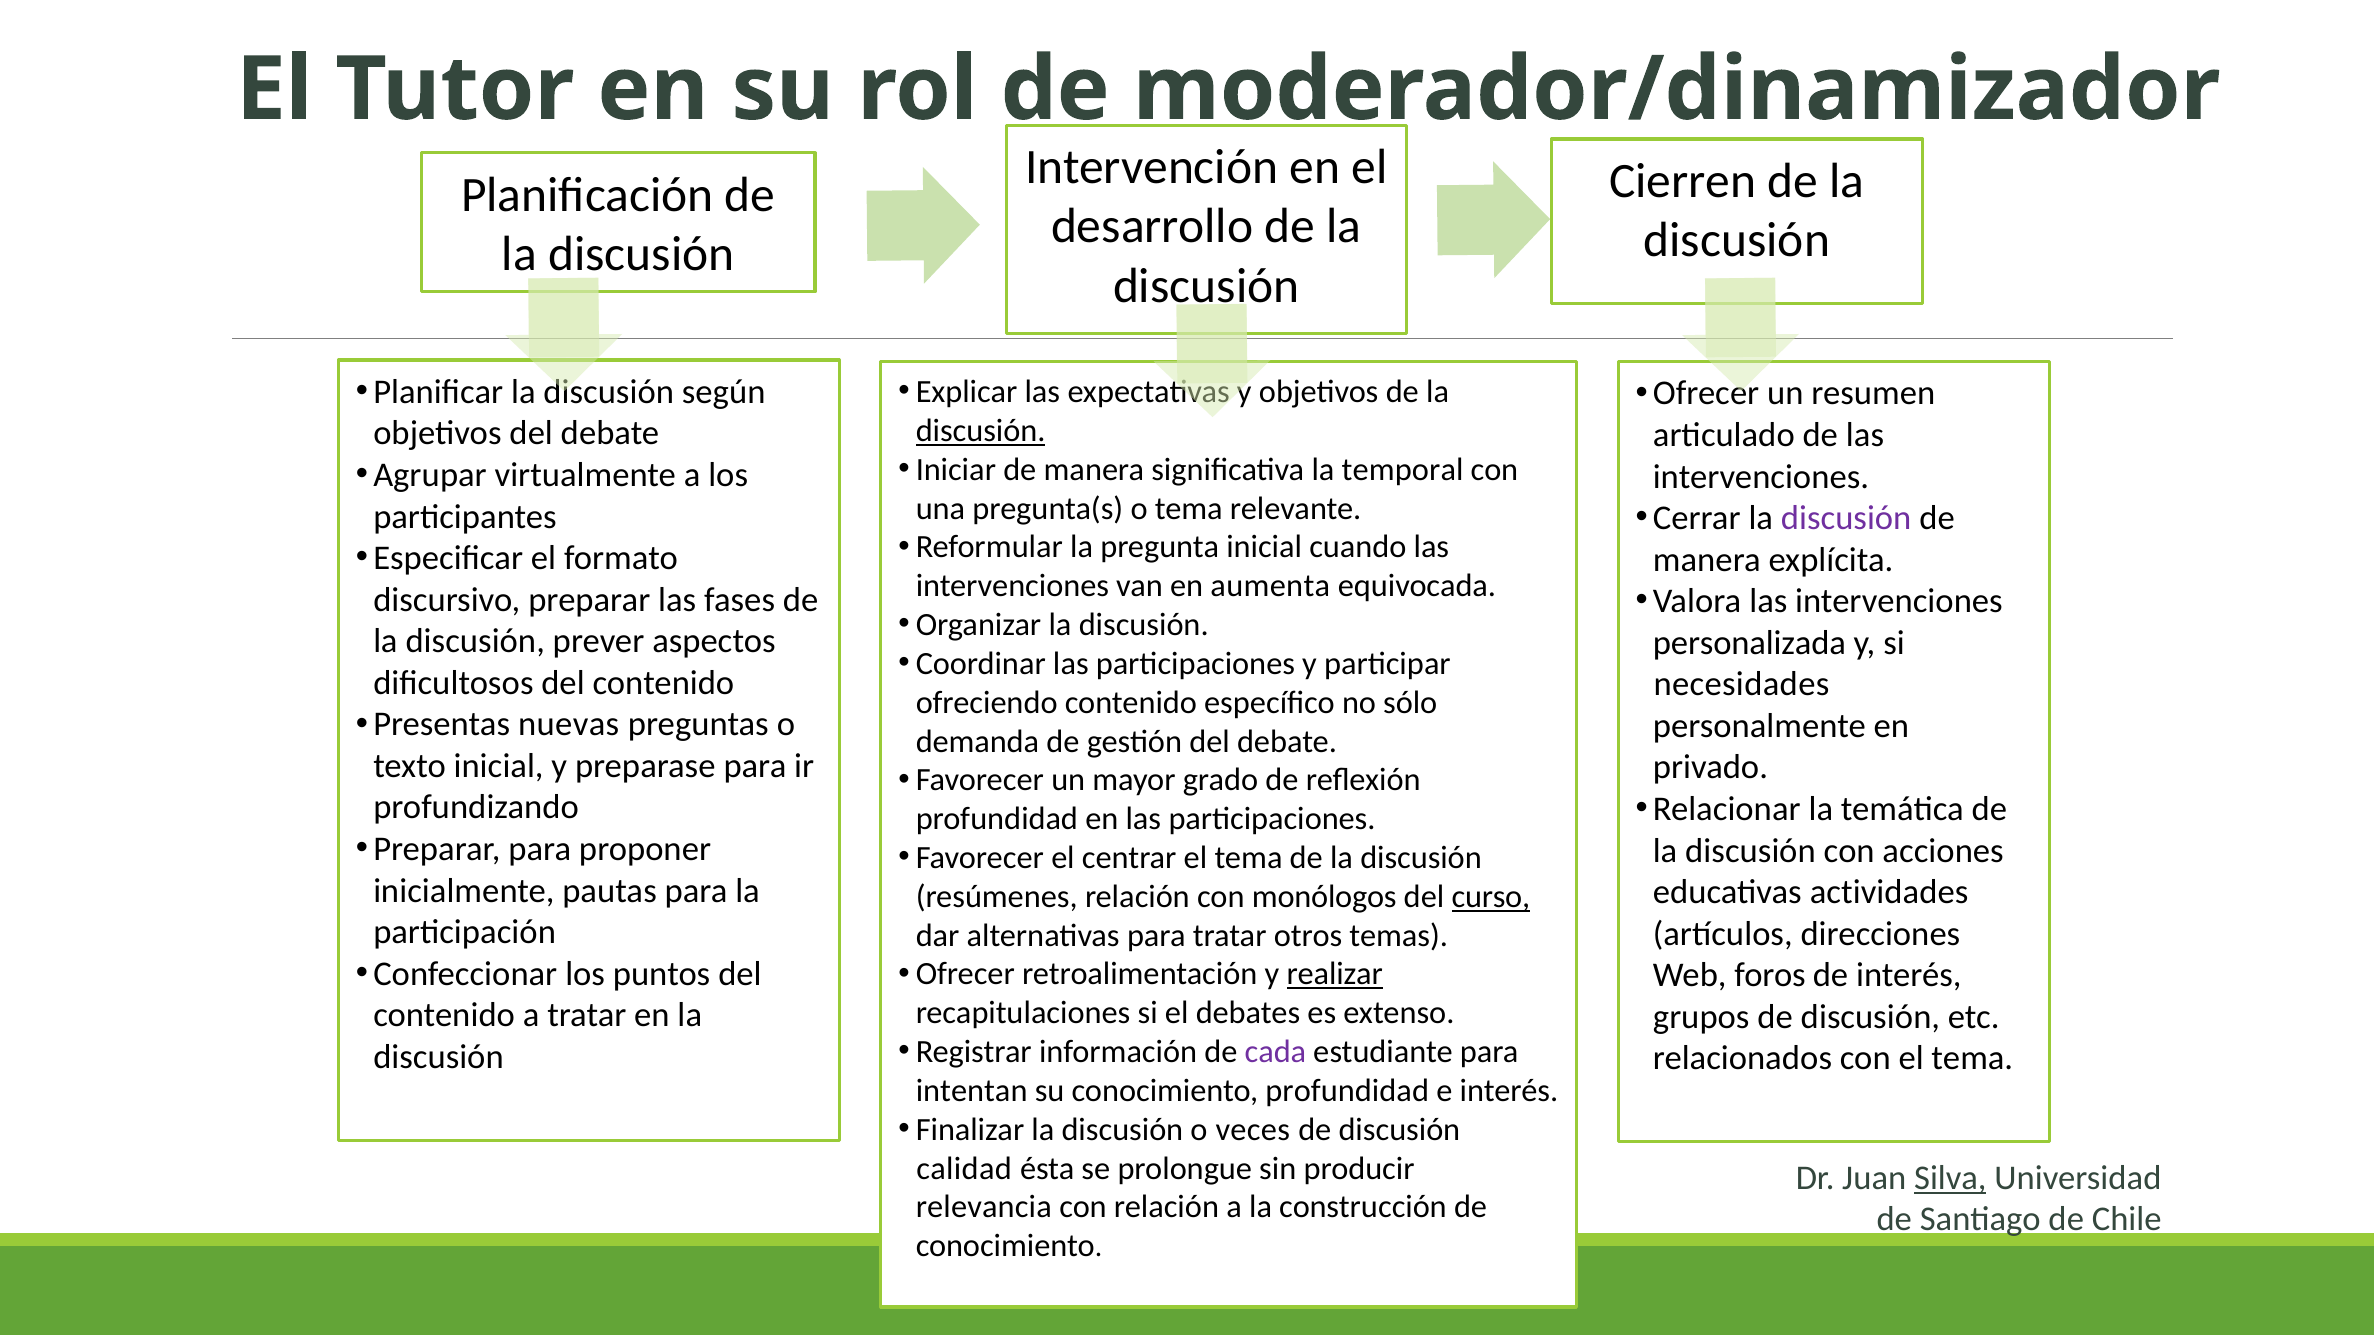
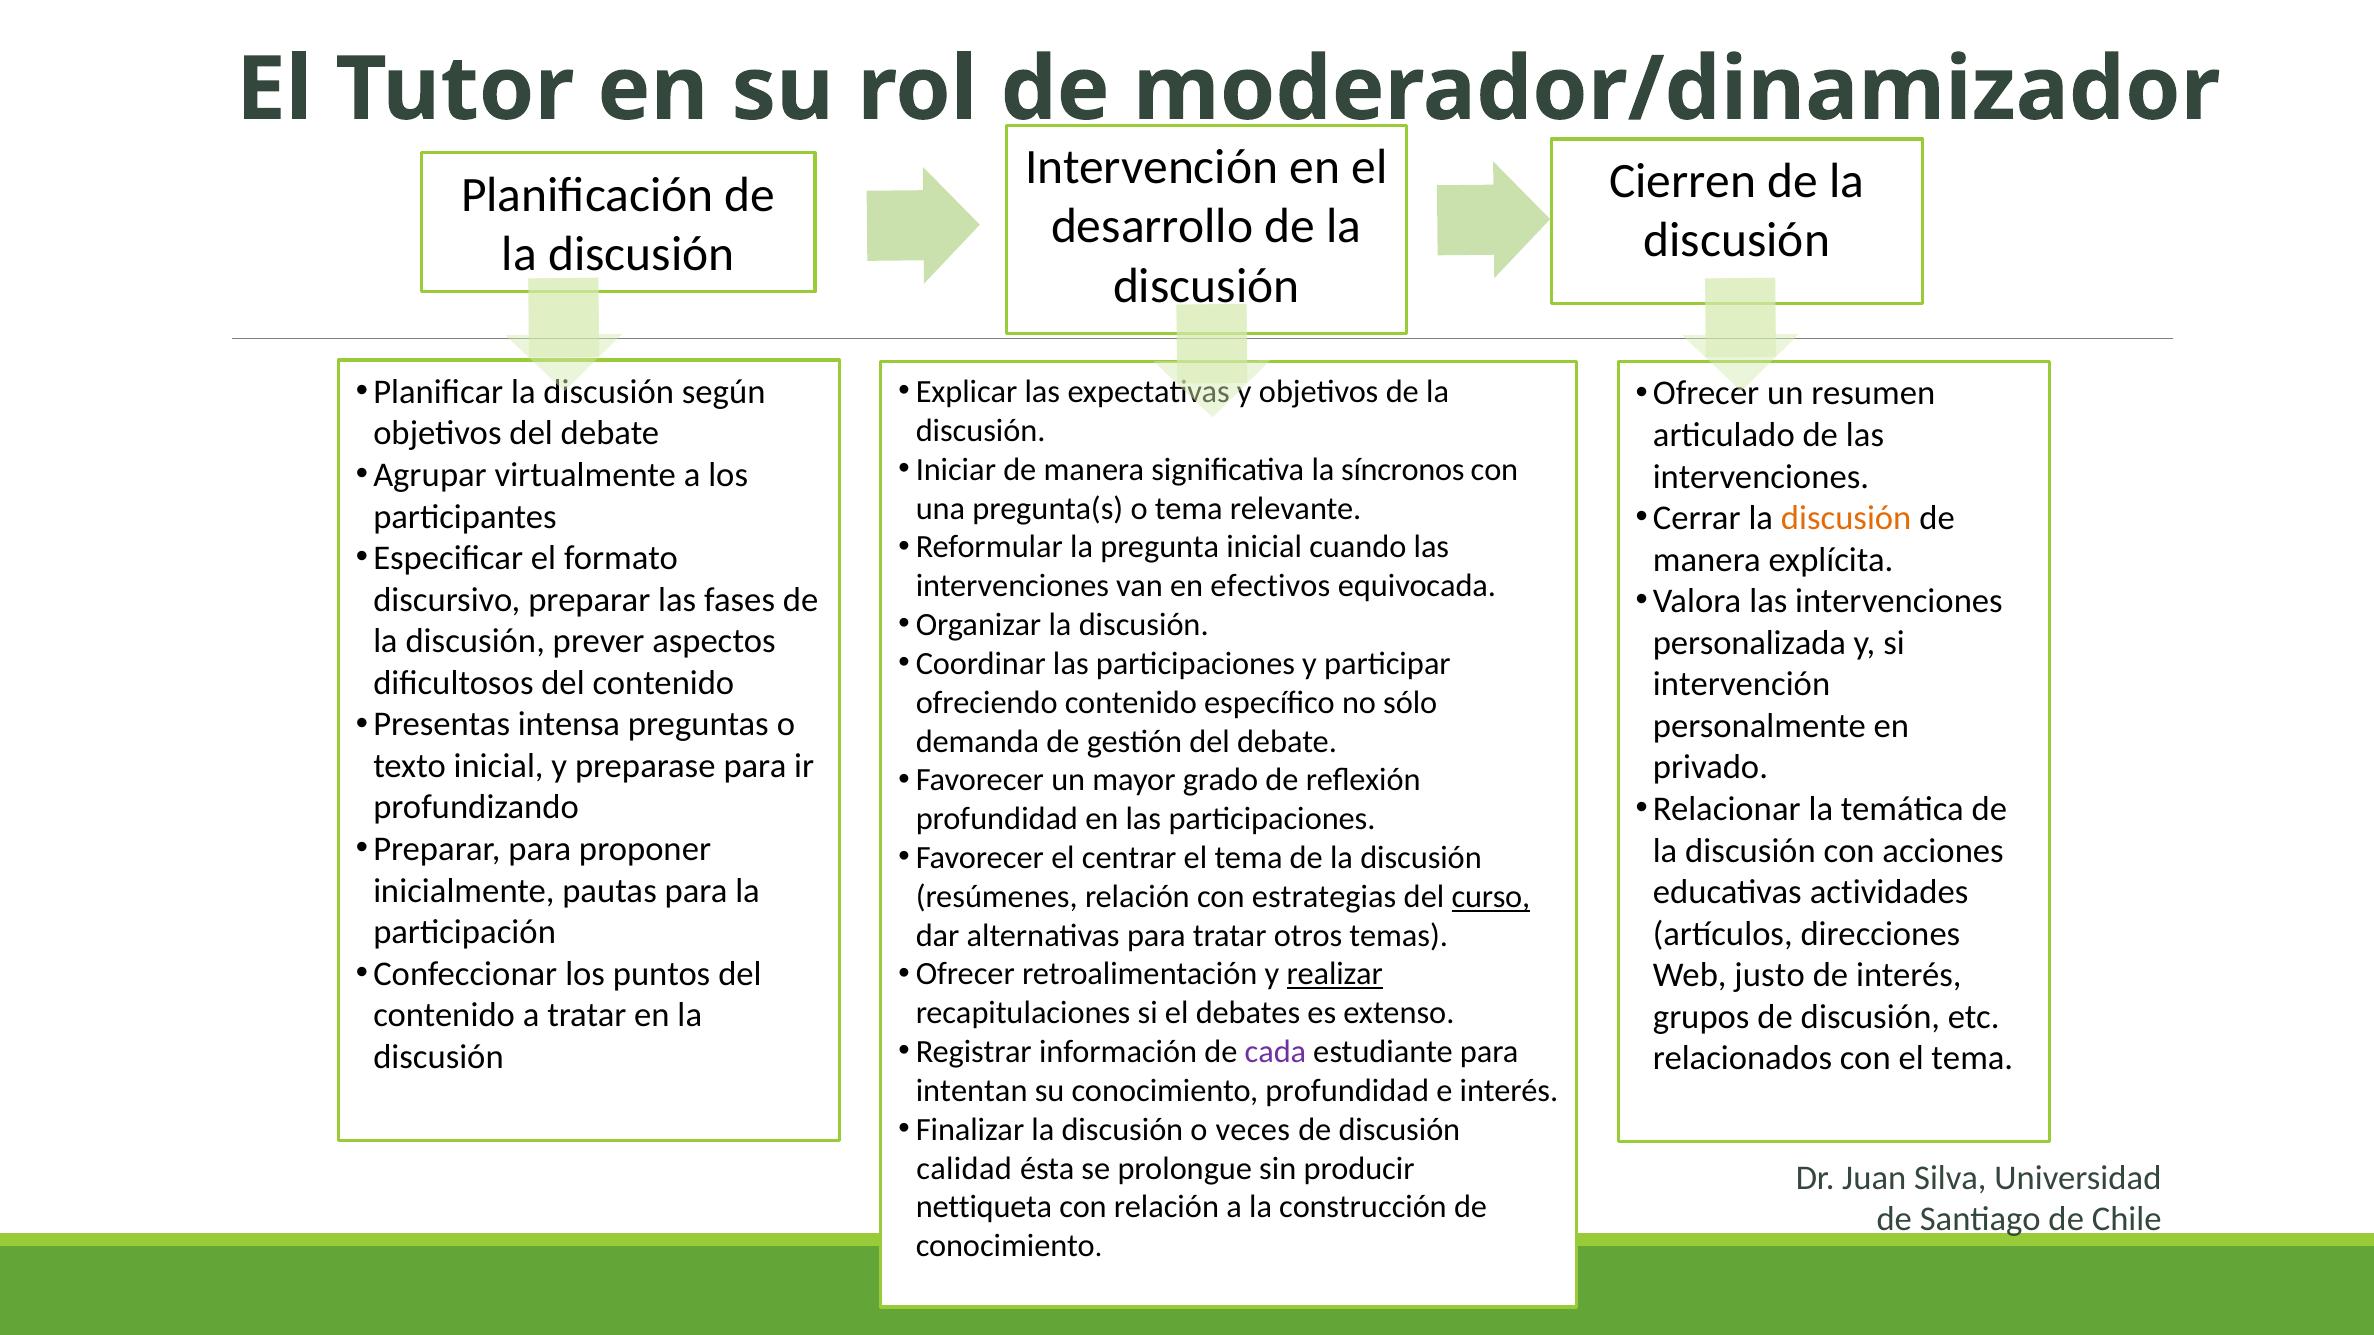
discusión underline: present -> none (981, 431)
temporal: temporal -> síncronos (1403, 470)
discusión colour: purple -> orange (1846, 518)
aumenta: aumenta -> efectivos (1270, 586)
necesidades: necesidades -> intervención (1742, 685)
nuevas: nuevas -> intensa (569, 725)
monólogos: monólogos -> estrategias (1324, 897)
foros: foros -> justo (1770, 976)
Silva underline: present -> none (1950, 1178)
relevancia: relevancia -> nettiqueta (984, 1208)
